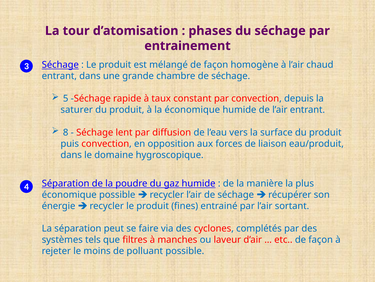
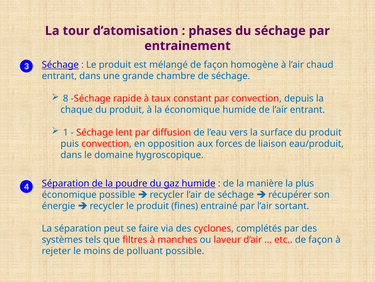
5: 5 -> 8 (66, 98)
saturer: saturer -> chaque (77, 110)
8: 8 -> 1 (66, 132)
